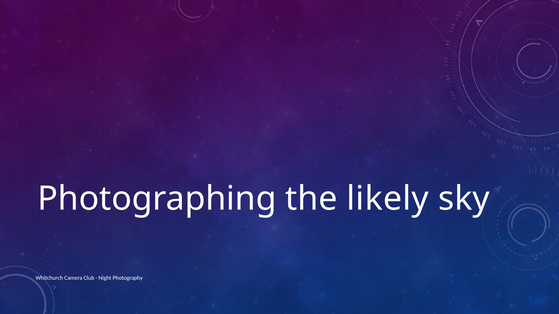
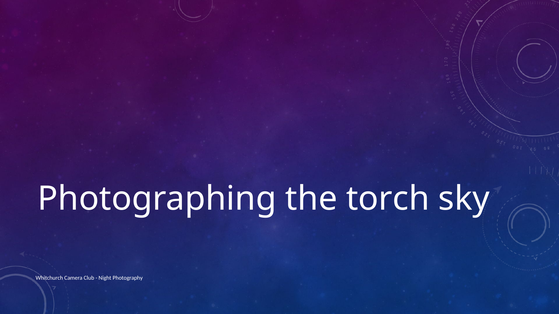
likely: likely -> torch (388, 199)
